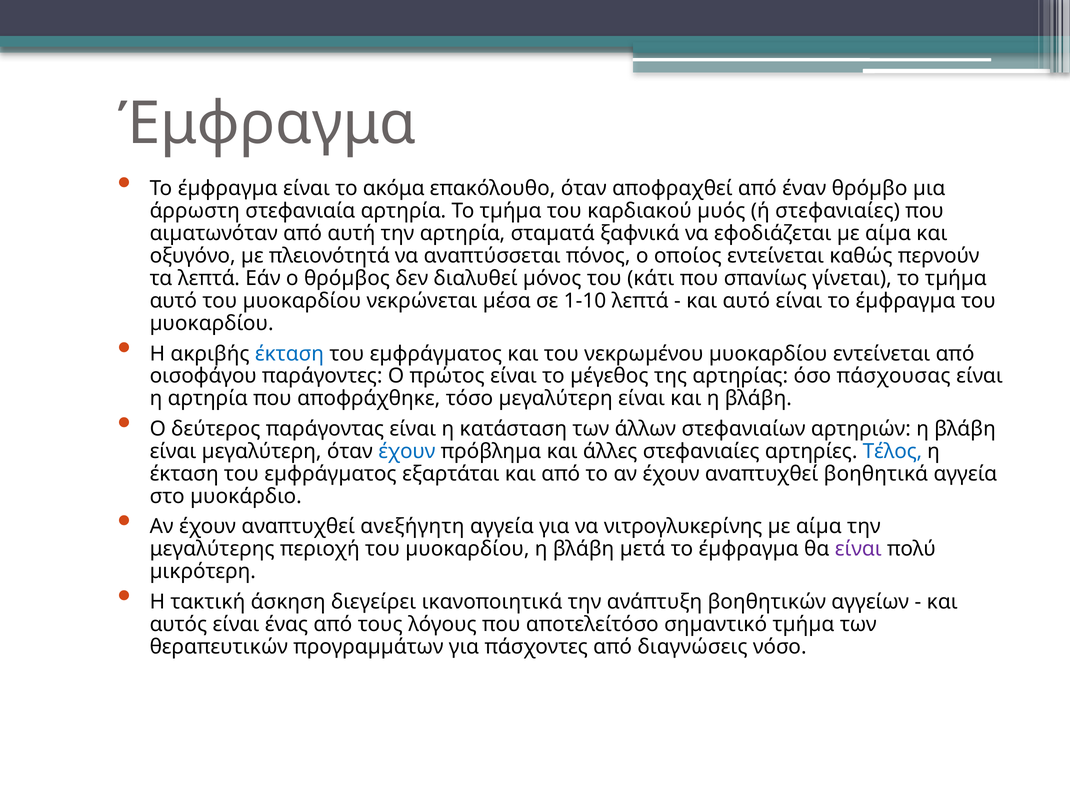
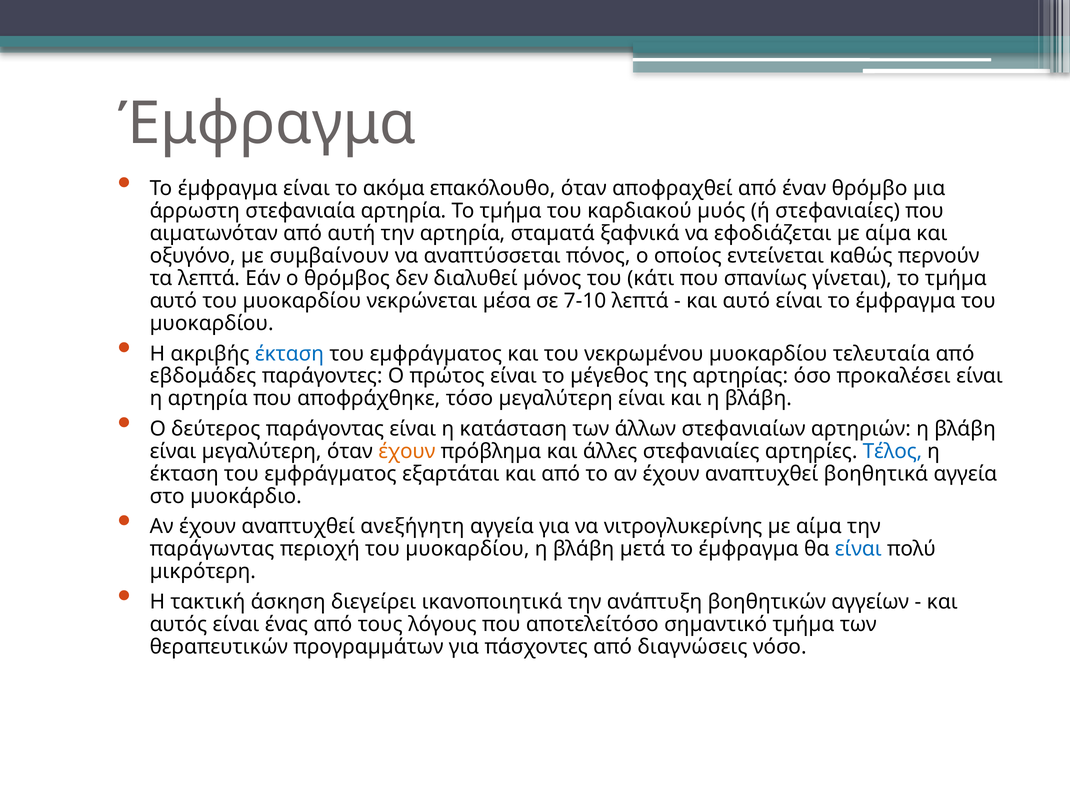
πλειονότητά: πλειονότητά -> συμβαίνουν (329, 256)
1-10: 1-10 -> 7-10 (585, 301)
µυοκαρδίου εντείνεται: εντείνεται -> τελευταία (881, 354)
οισοφάγου: οισοφάγου -> εβδομάδες (203, 376)
πάσχουσας: πάσχουσας -> προκαλέσει (894, 376)
έχουν colour: blue -> orange (407, 452)
μεγαλύτερης: μεγαλύτερης -> παράγωντας (212, 549)
είναι colour: purple -> blue (858, 549)
